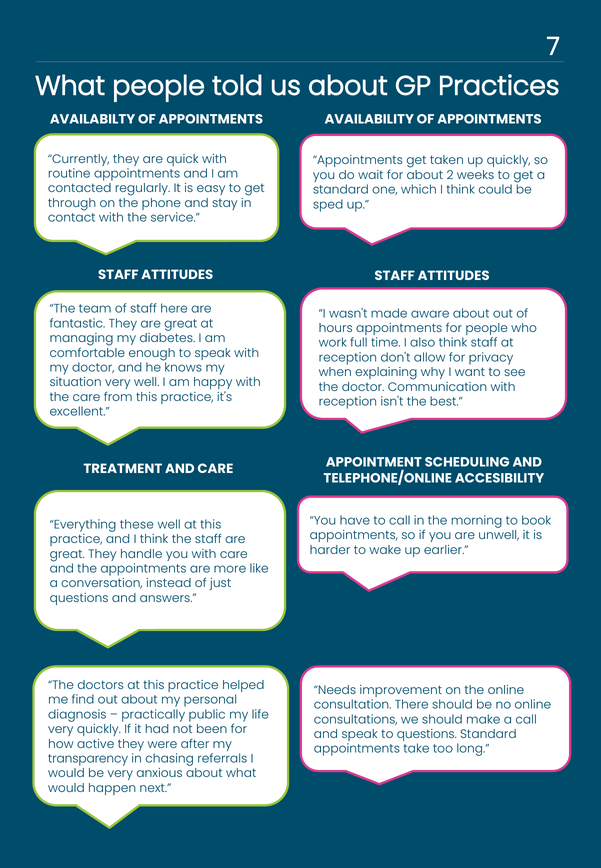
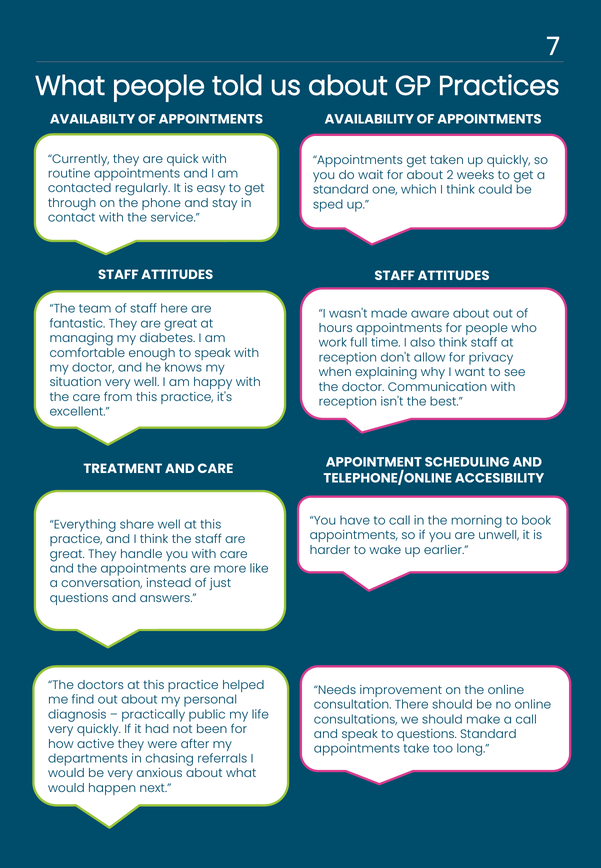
these: these -> share (137, 525)
transparency: transparency -> departments (88, 759)
